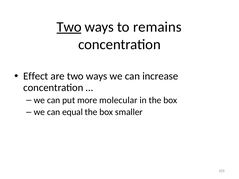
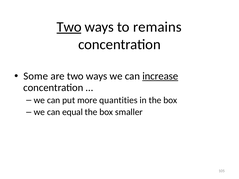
Effect: Effect -> Some (36, 76)
increase underline: none -> present (160, 76)
molecular: molecular -> quantities (118, 100)
